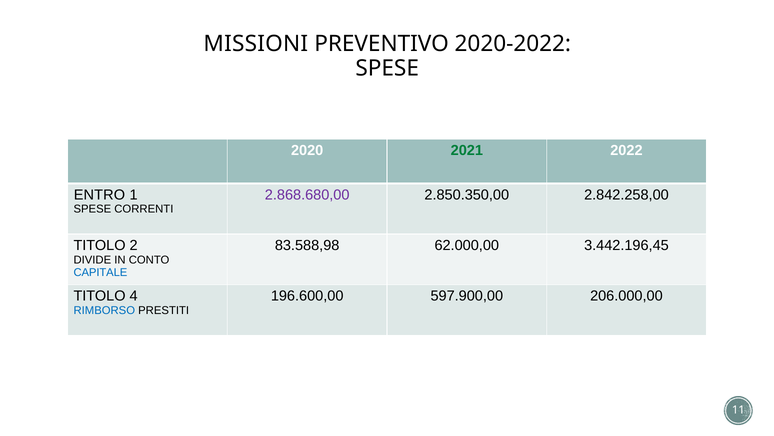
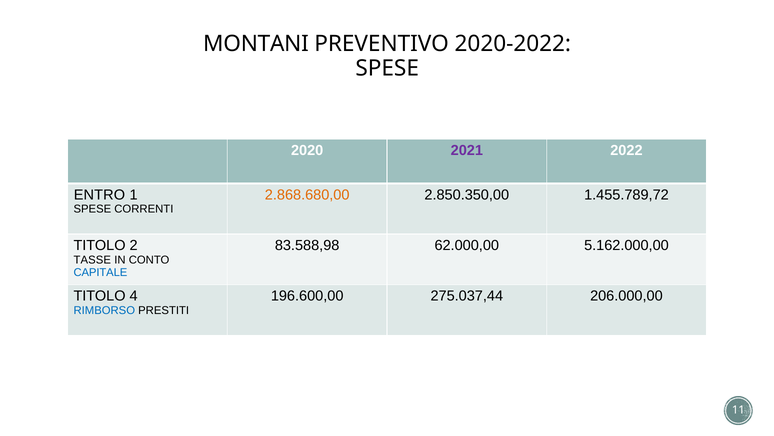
MISSIONI: MISSIONI -> MONTANI (256, 44)
2021 colour: green -> purple (467, 150)
2.868.680,00 colour: purple -> orange (307, 195)
2.842.258,00: 2.842.258,00 -> 1.455.789,72 (626, 195)
3.442.196,45: 3.442.196,45 -> 5.162.000,00 (626, 245)
DIVIDE: DIVIDE -> TASSE (92, 259)
597.900,00: 597.900,00 -> 275.037,44 (467, 295)
